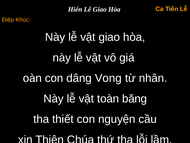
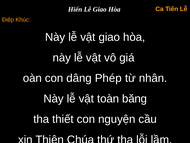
Vong: Vong -> Phép (108, 78)
